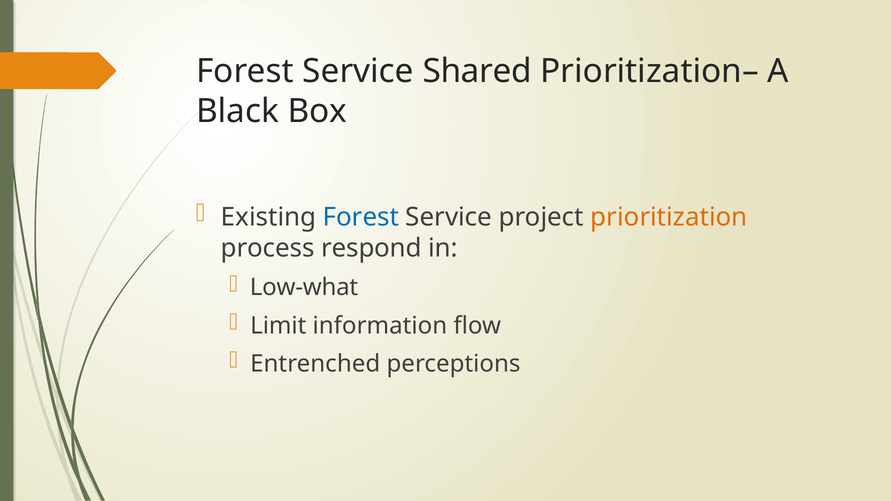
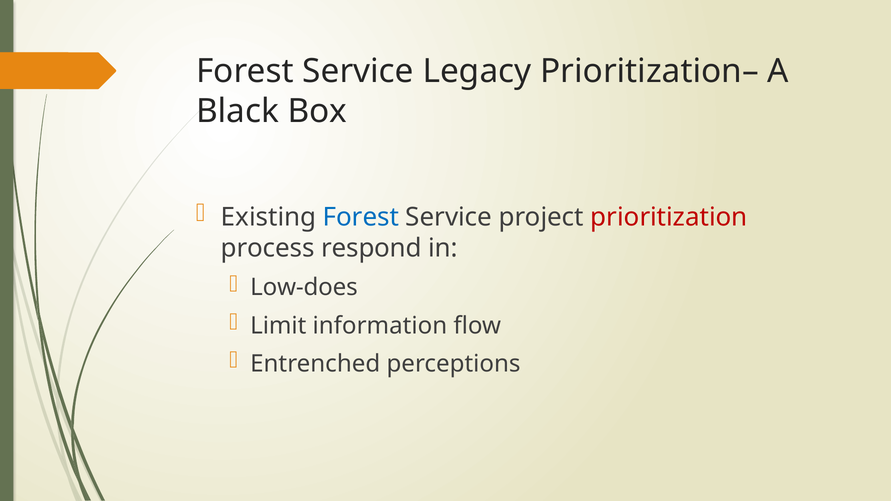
Shared: Shared -> Legacy (477, 71)
prioritization colour: orange -> red (669, 217)
Low-what: Low-what -> Low-does (304, 288)
